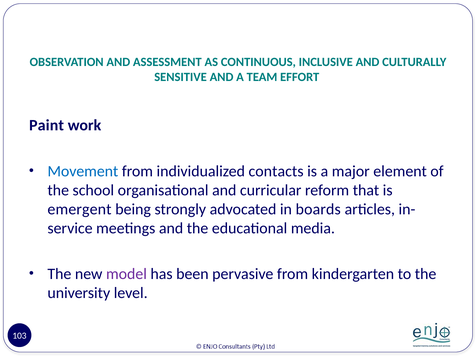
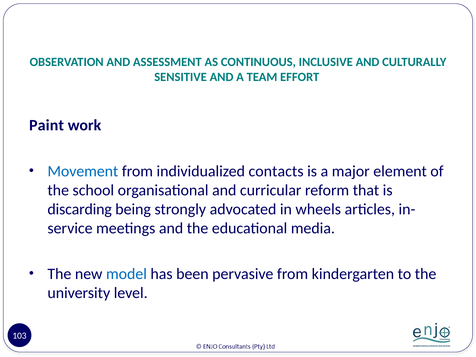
emergent: emergent -> discarding (80, 209)
boards: boards -> wheels (318, 209)
model colour: purple -> blue (126, 274)
